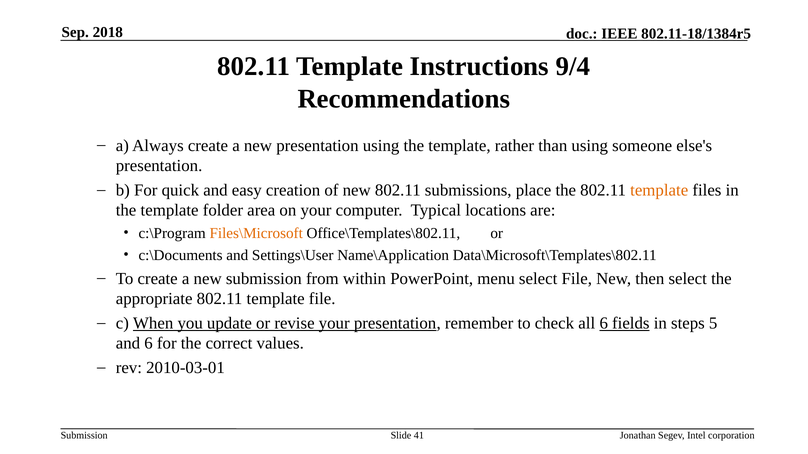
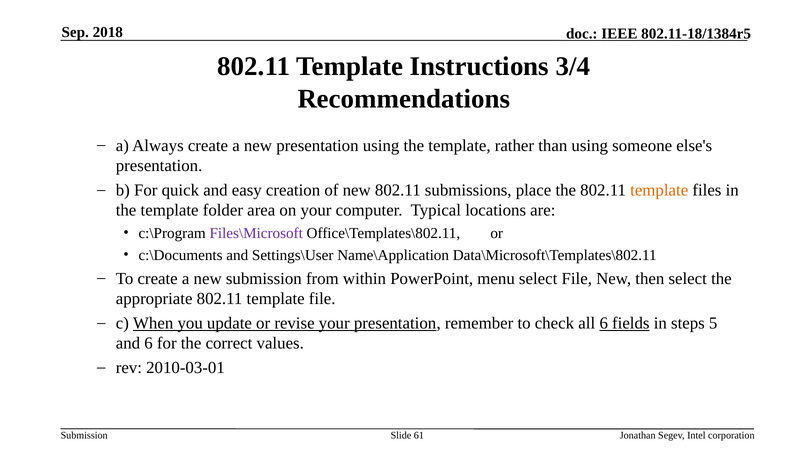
9/4: 9/4 -> 3/4 (573, 66)
Files\Microsoft colour: orange -> purple (256, 233)
41: 41 -> 61 (419, 436)
